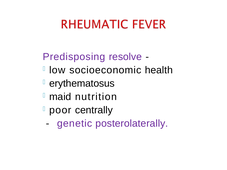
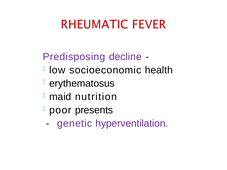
resolve: resolve -> decline (125, 57)
centrally: centrally -> presents (94, 110)
posterolaterally: posterolaterally -> hyperventilation (132, 124)
